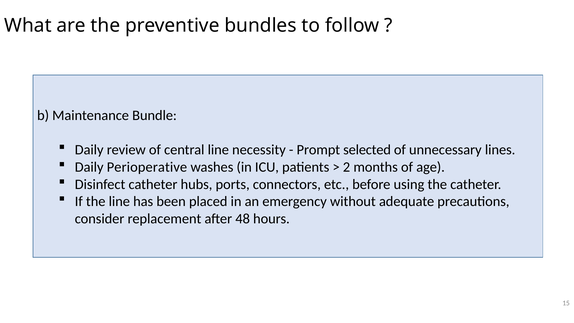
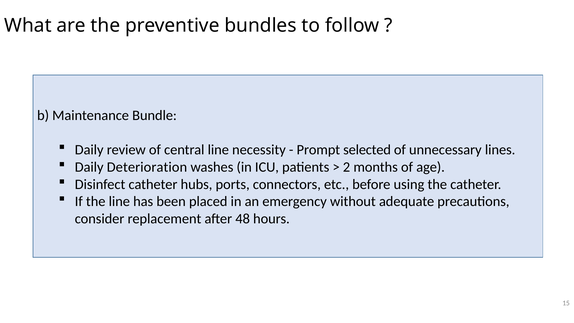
Perioperative: Perioperative -> Deterioration (147, 167)
